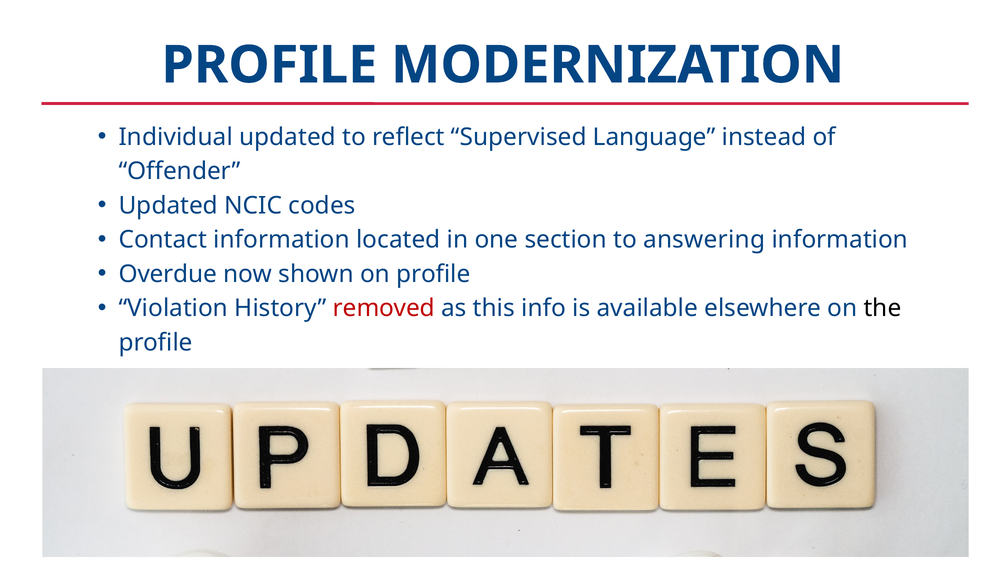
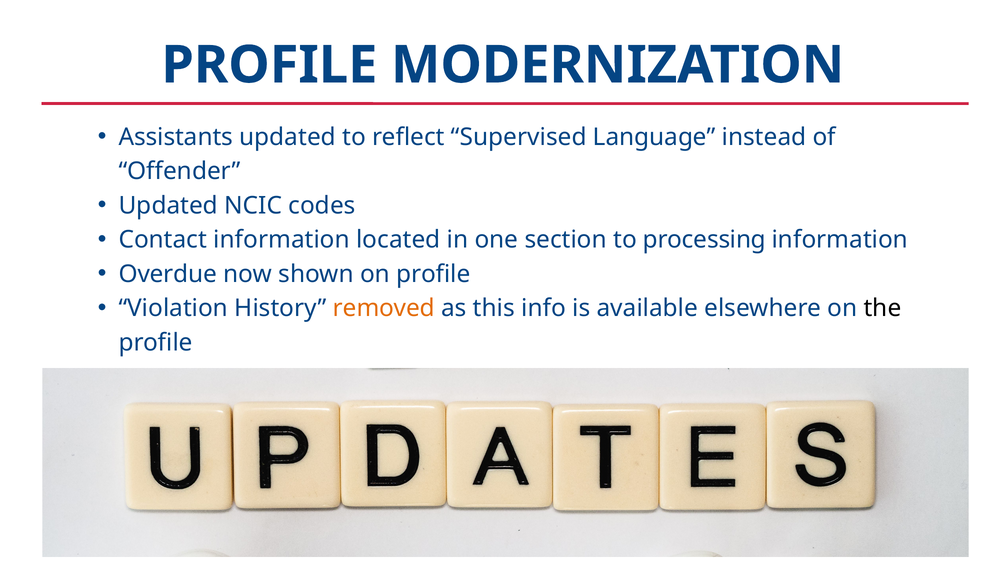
Individual: Individual -> Assistants (176, 137)
answering: answering -> processing (704, 240)
removed colour: red -> orange (384, 308)
